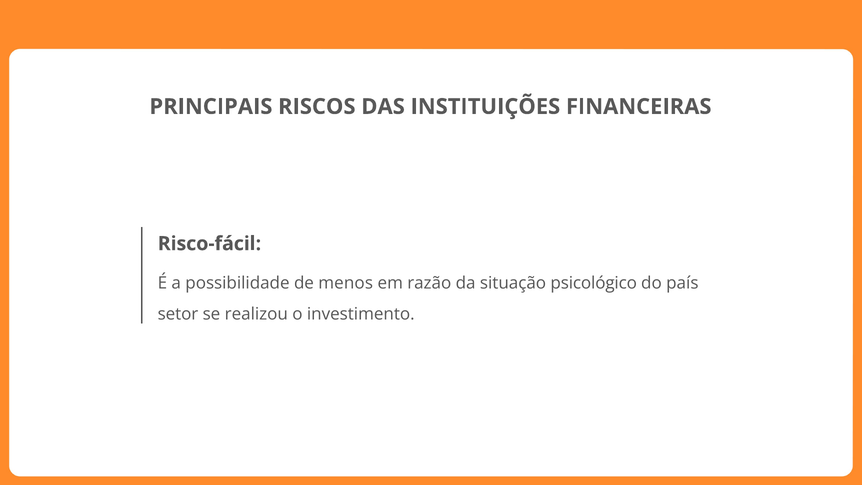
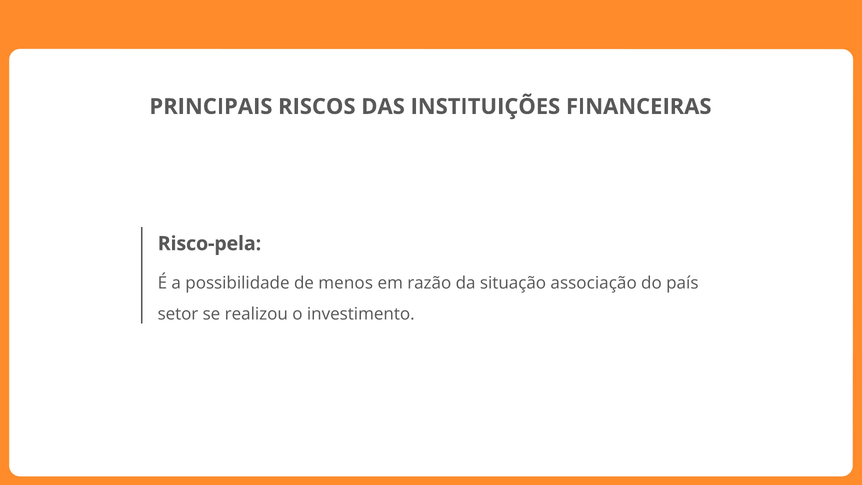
Risco-fácil: Risco-fácil -> Risco-pela (209, 244)
psicológico: psicológico -> associação (594, 283)
